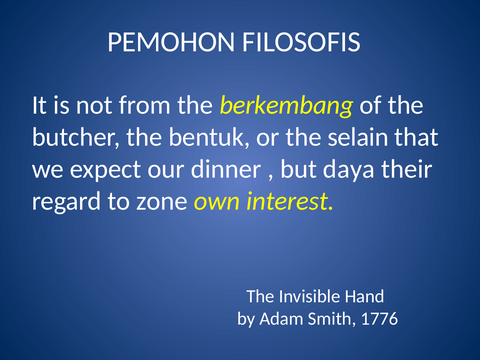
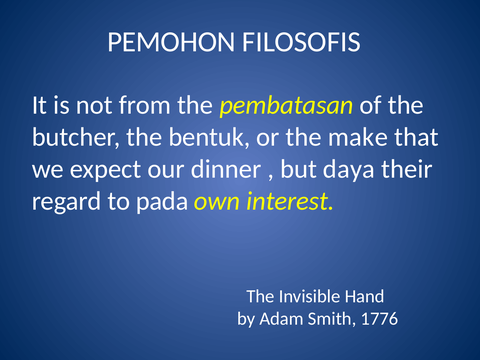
berkembang: berkembang -> pembatasan (286, 105)
selain: selain -> make (358, 137)
zone: zone -> pada (162, 201)
